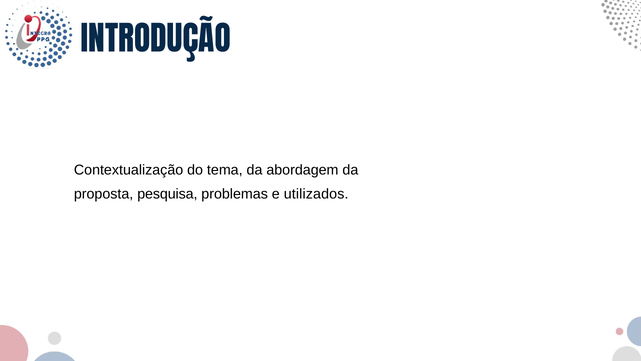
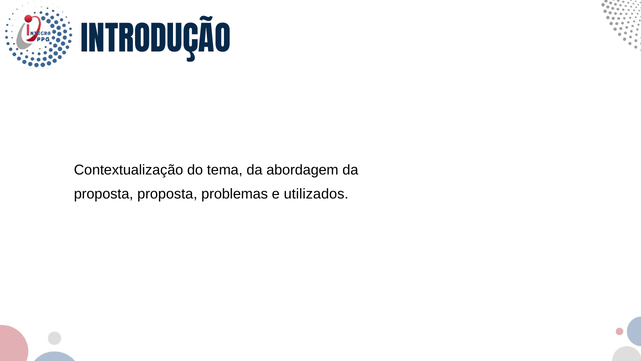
proposta pesquisa: pesquisa -> proposta (167, 194)
